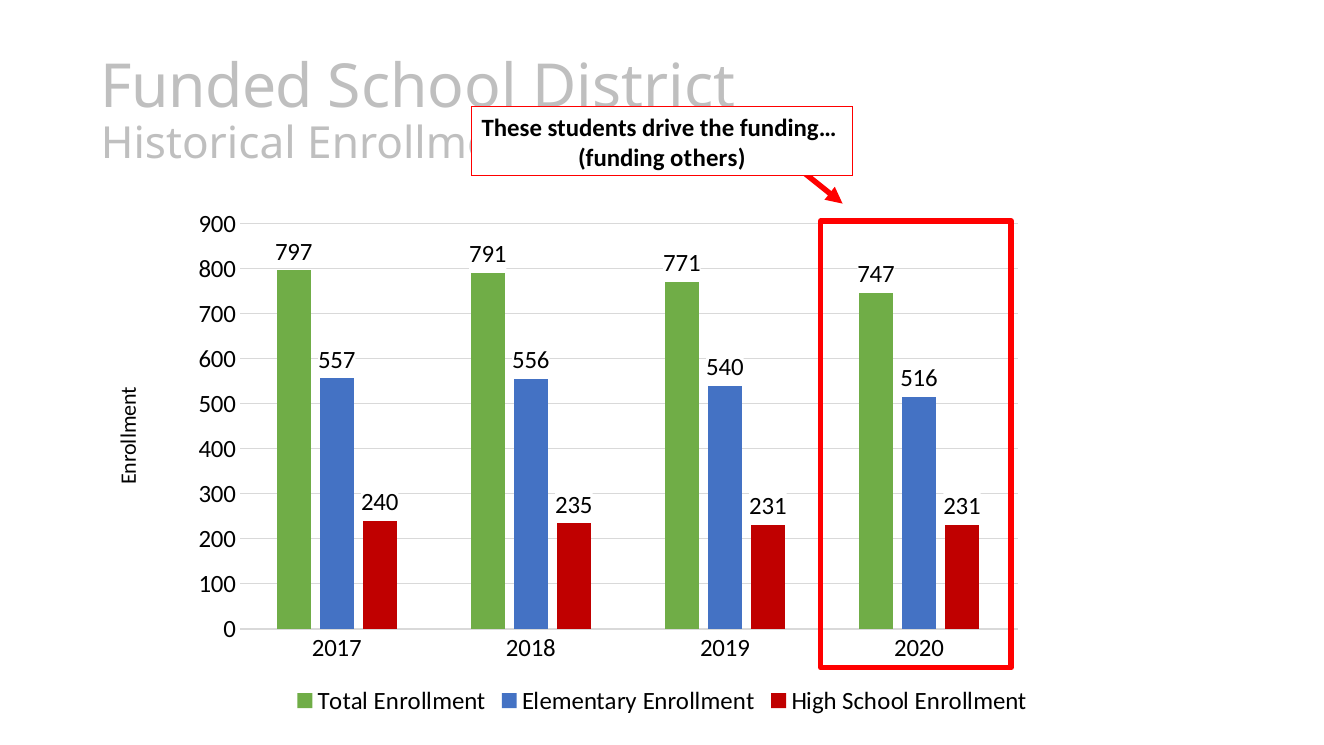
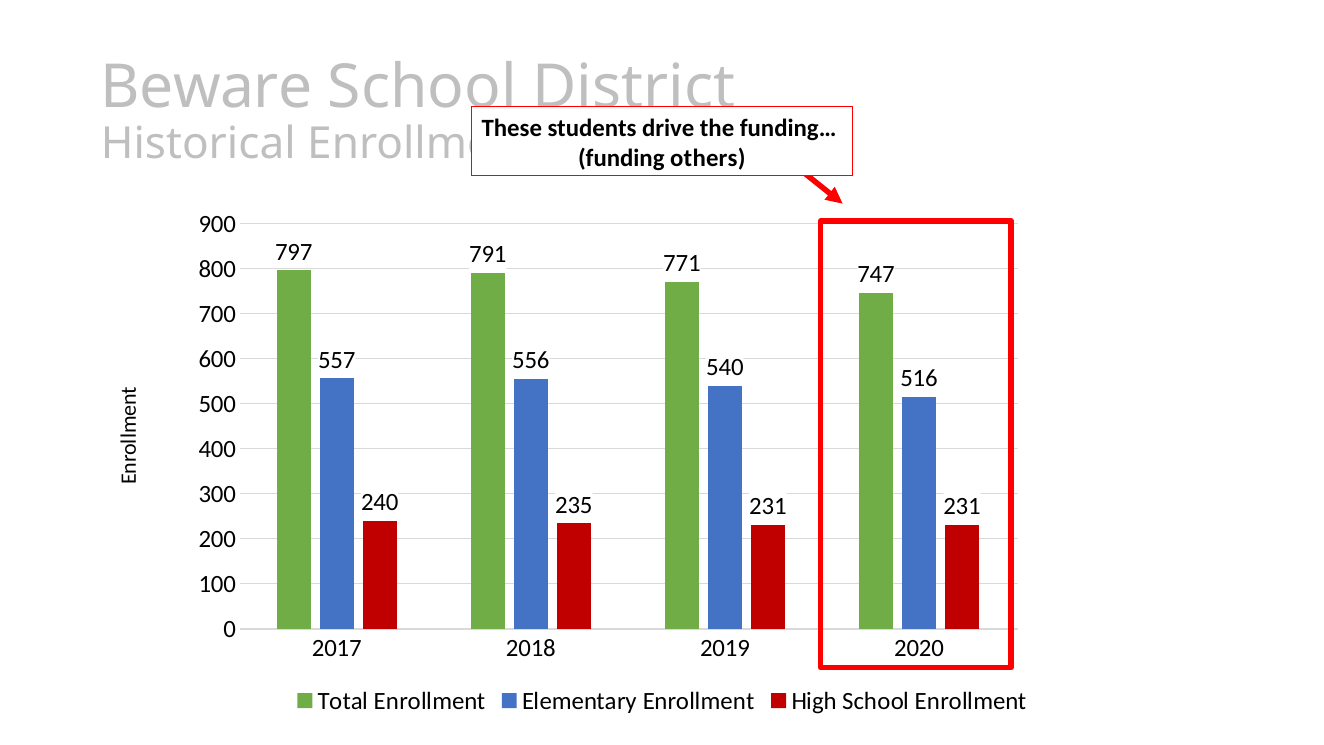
Funded: Funded -> Beware (207, 87)
